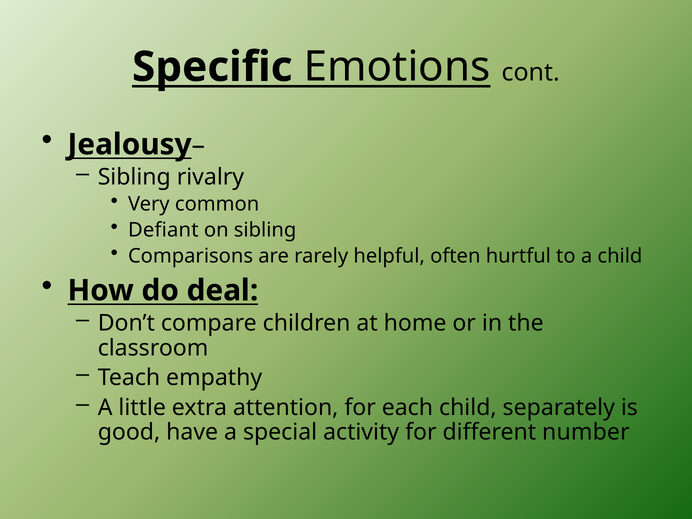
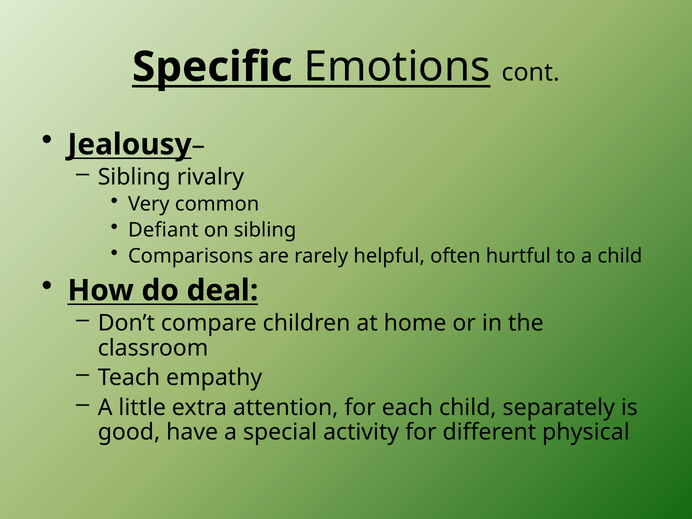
number: number -> physical (586, 432)
